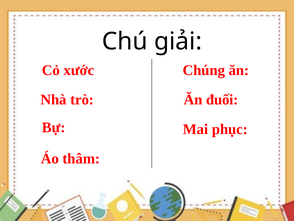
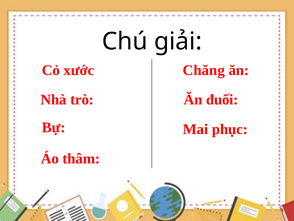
Chúng: Chúng -> Chăng (204, 70)
